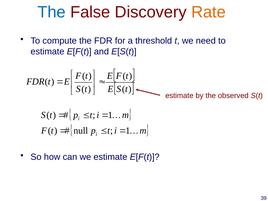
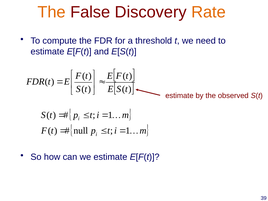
The colour: blue -> orange (52, 12)
